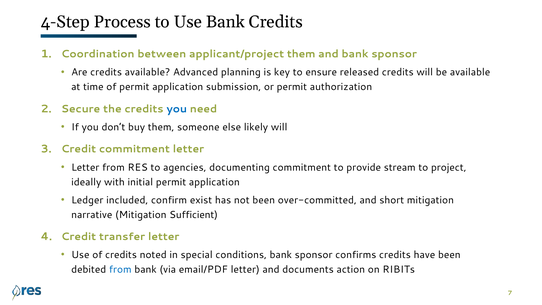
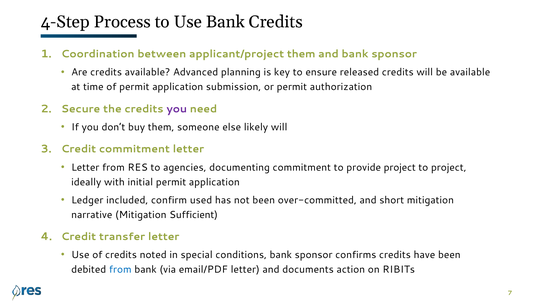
you colour: blue -> purple (177, 109)
provide stream: stream -> project (400, 167)
exist: exist -> used (201, 200)
